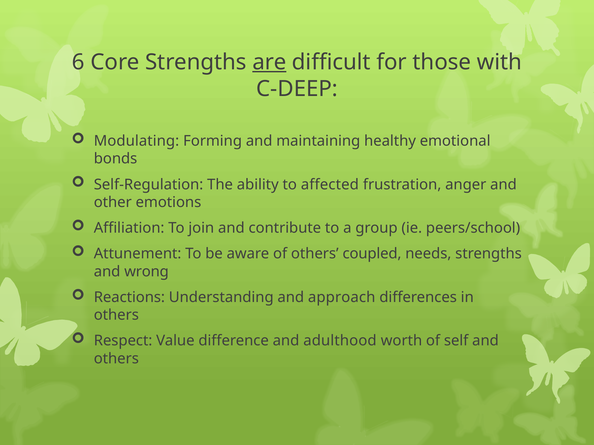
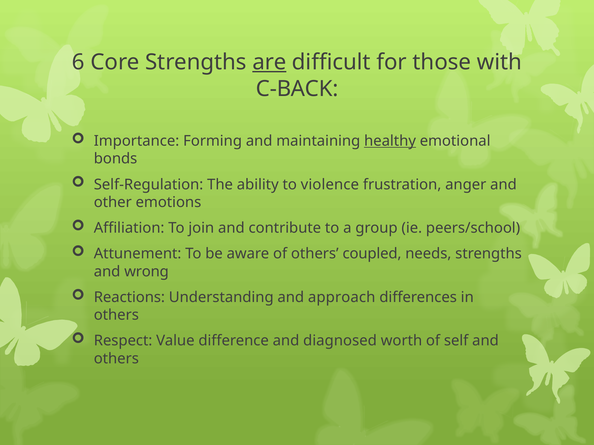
C-DEEP: C-DEEP -> C-BACK (297, 89)
Modulating: Modulating -> Importance (137, 141)
healthy underline: none -> present (390, 141)
affected: affected -> violence (330, 185)
adulthood: adulthood -> diagnosed (340, 341)
